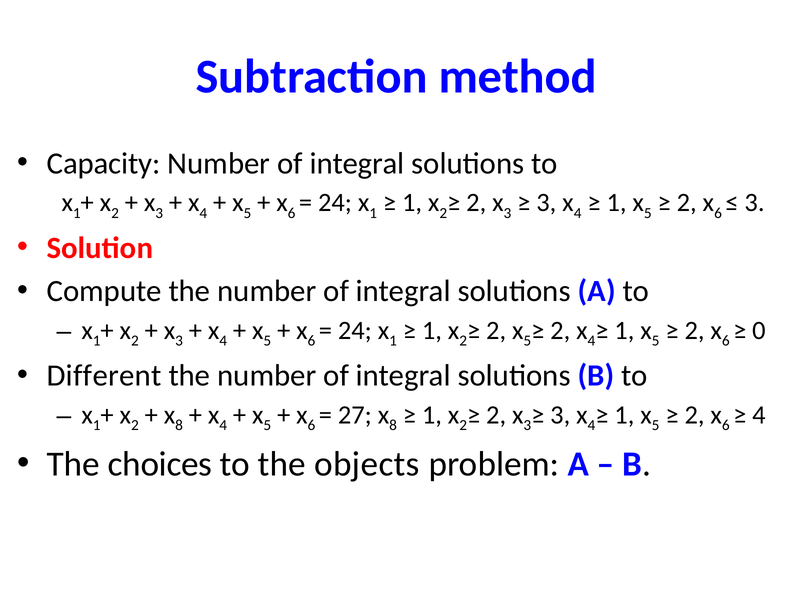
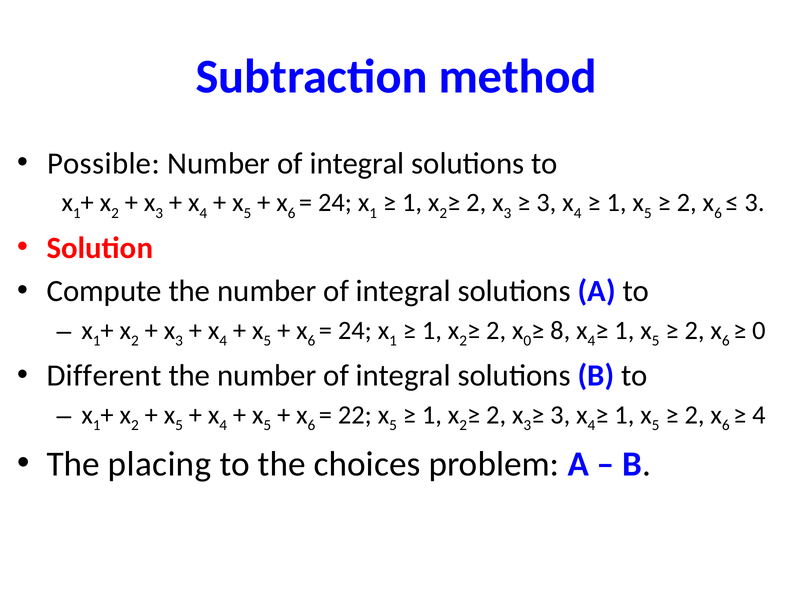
Capacity: Capacity -> Possible (103, 163)
5: 5 -> 0 (527, 341)
2: 2 -> 8 (560, 330)
8: 8 -> 5 (179, 425)
27: 27 -> 22 (355, 415)
8: 8 -> 5 (393, 425)
choices: choices -> placing (160, 464)
objects: objects -> choices (367, 464)
